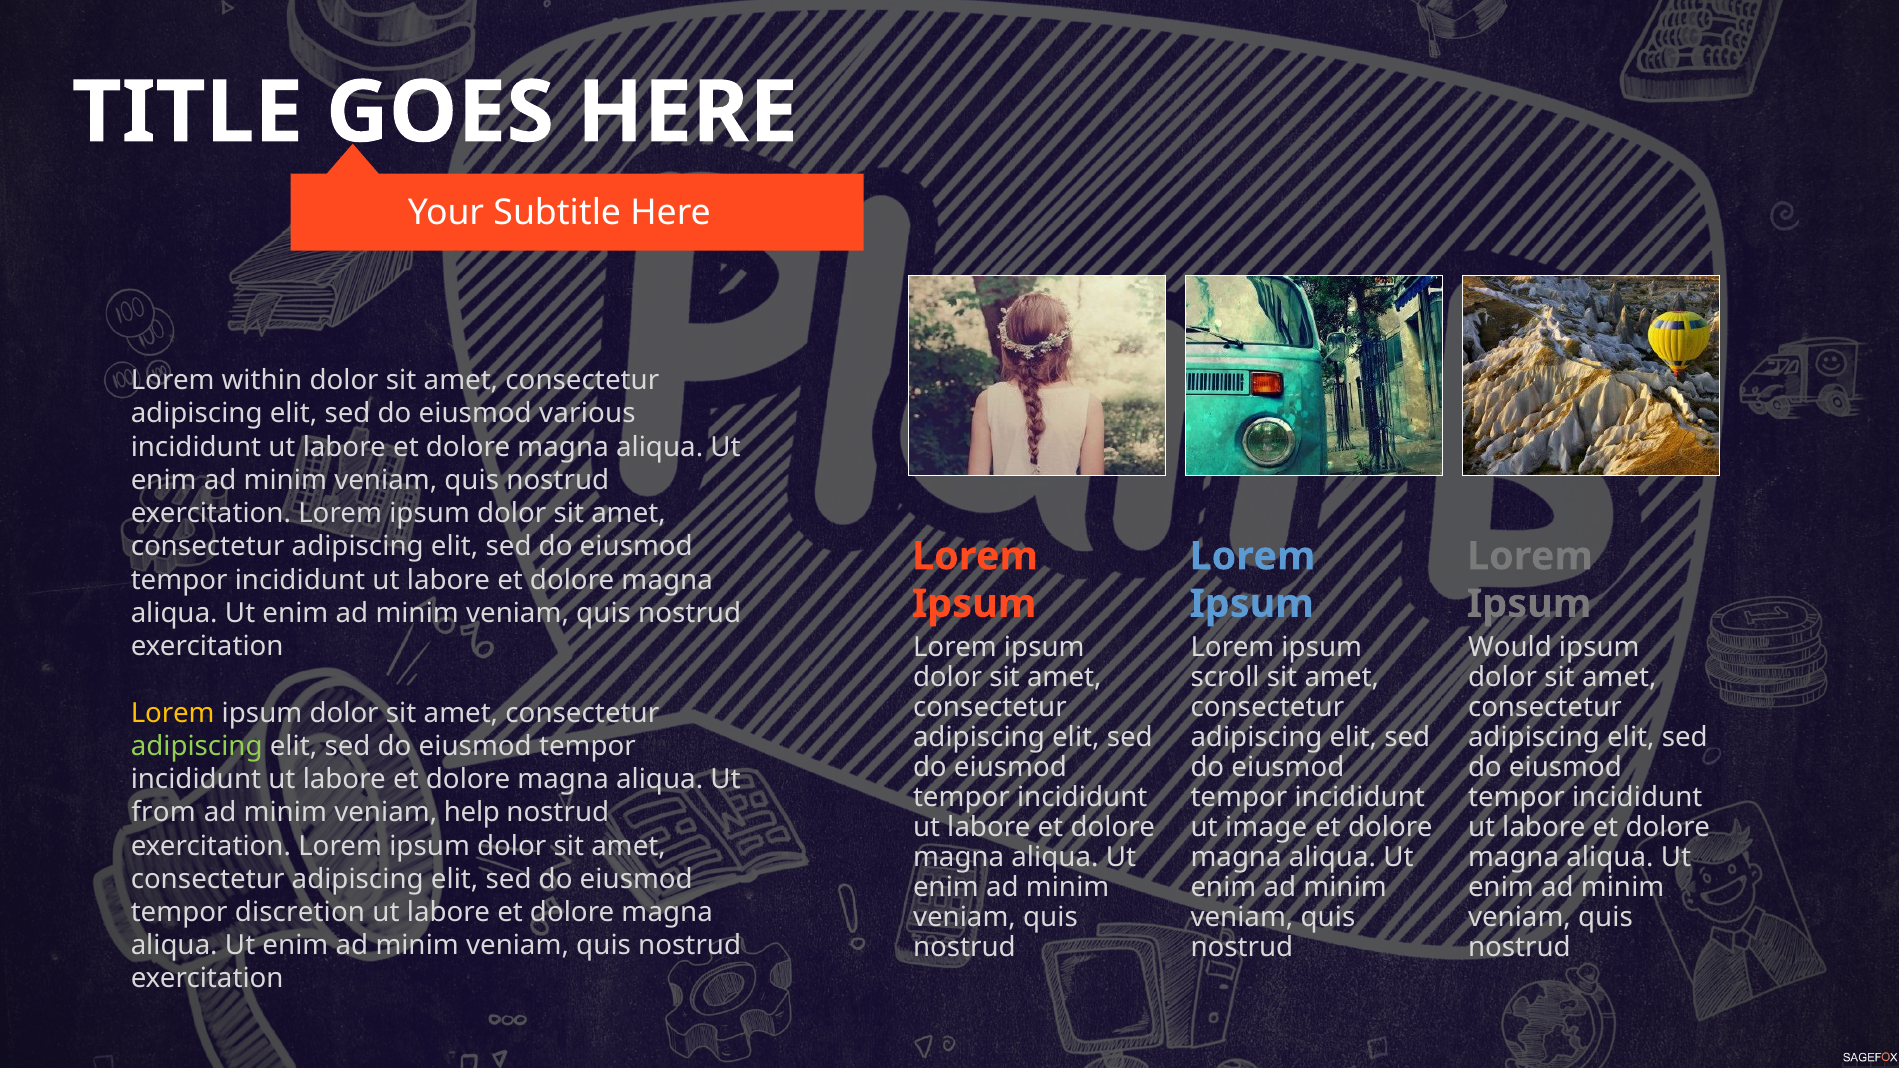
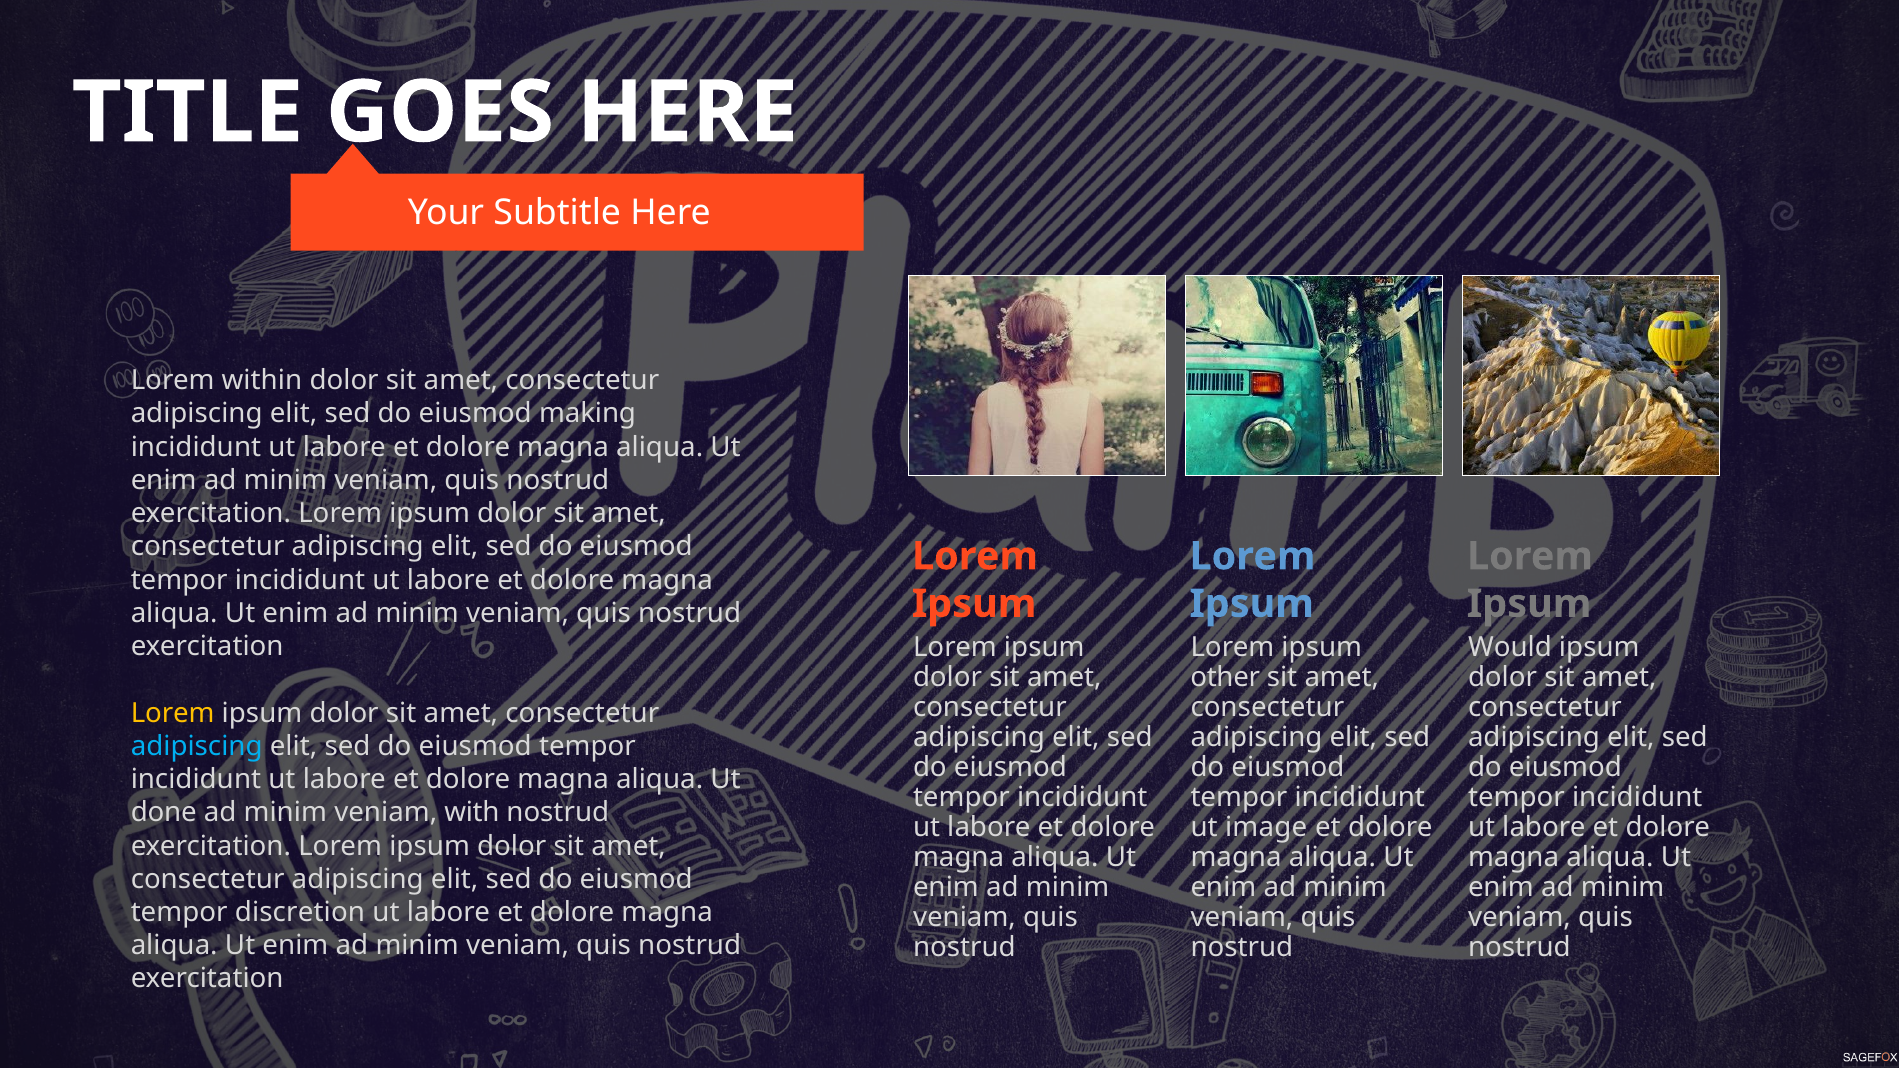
various: various -> making (588, 414)
scroll: scroll -> other (1225, 678)
adipiscing colour: light green -> light blue (197, 746)
from: from -> done (164, 813)
help: help -> with (472, 813)
